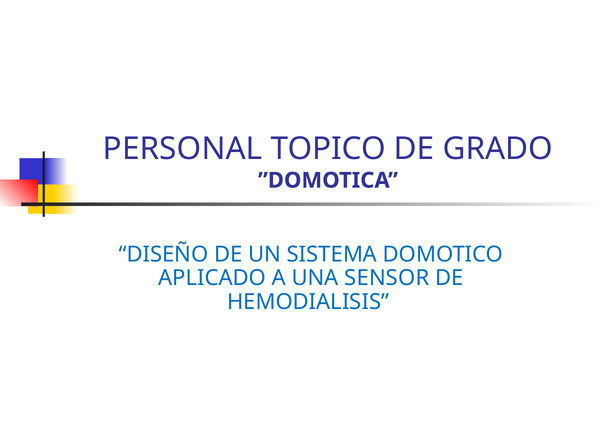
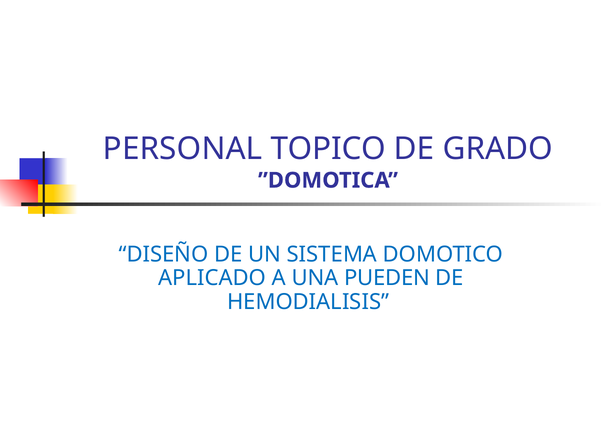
SENSOR: SENSOR -> PUEDEN (387, 278)
